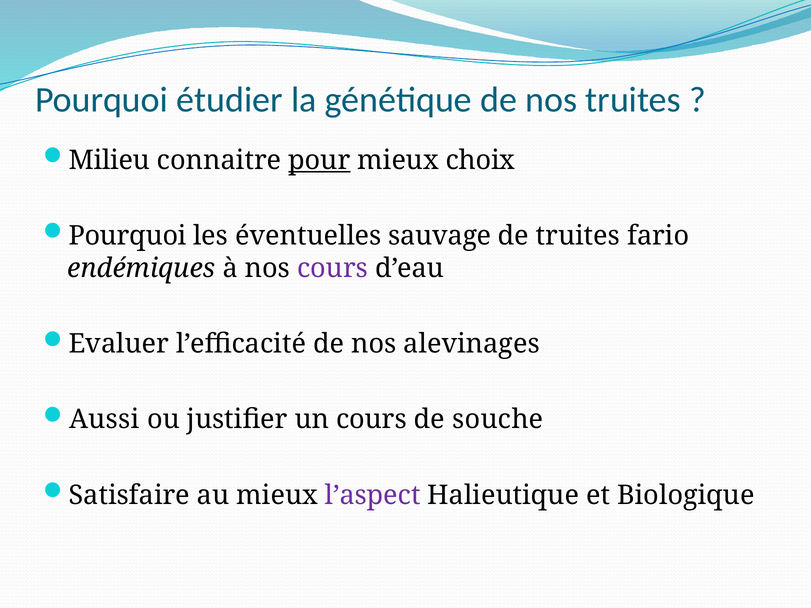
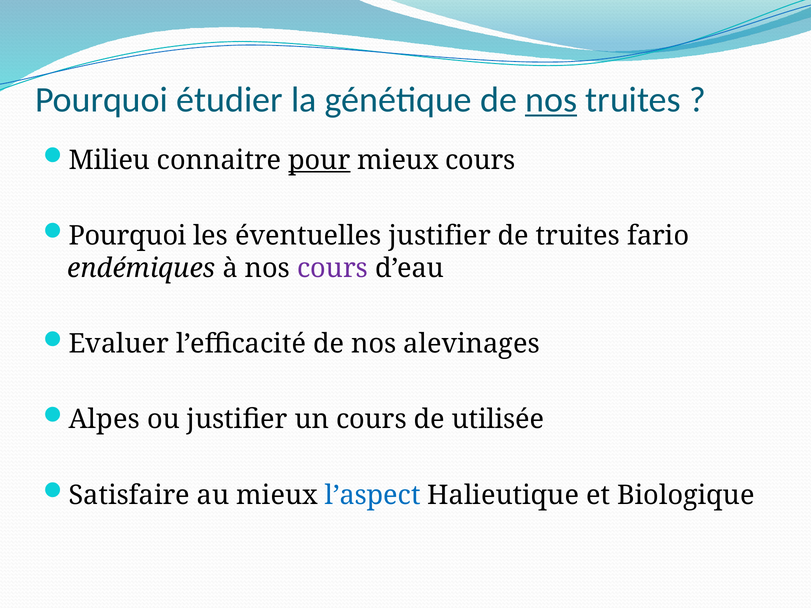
nos underline: none -> present (551, 100)
mieux choix: choix -> cours (480, 160)
éventuelles sauvage: sauvage -> justifier (440, 236)
Aussi: Aussi -> Alpes (104, 420)
souche: souche -> utilisée (498, 420)
l’aspect colour: purple -> blue (373, 495)
